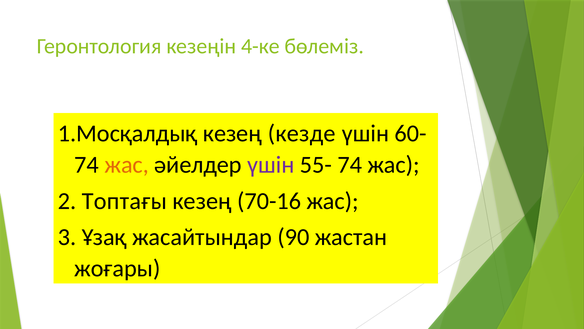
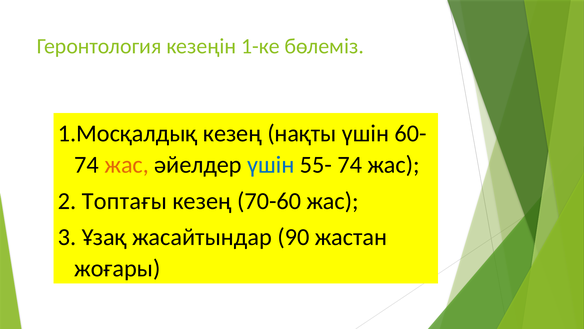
4-ке: 4-ке -> 1-ке (260, 46)
кезде: кезде -> нақты (302, 133)
үшін colour: purple -> blue (271, 165)
70-16: 70-16 -> 70-60 (269, 201)
